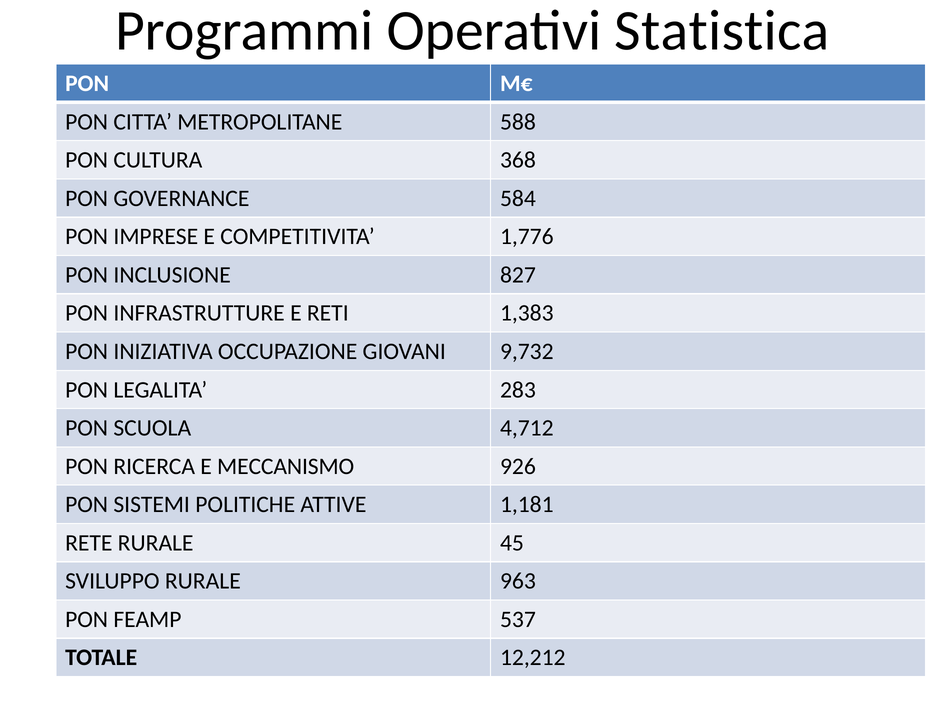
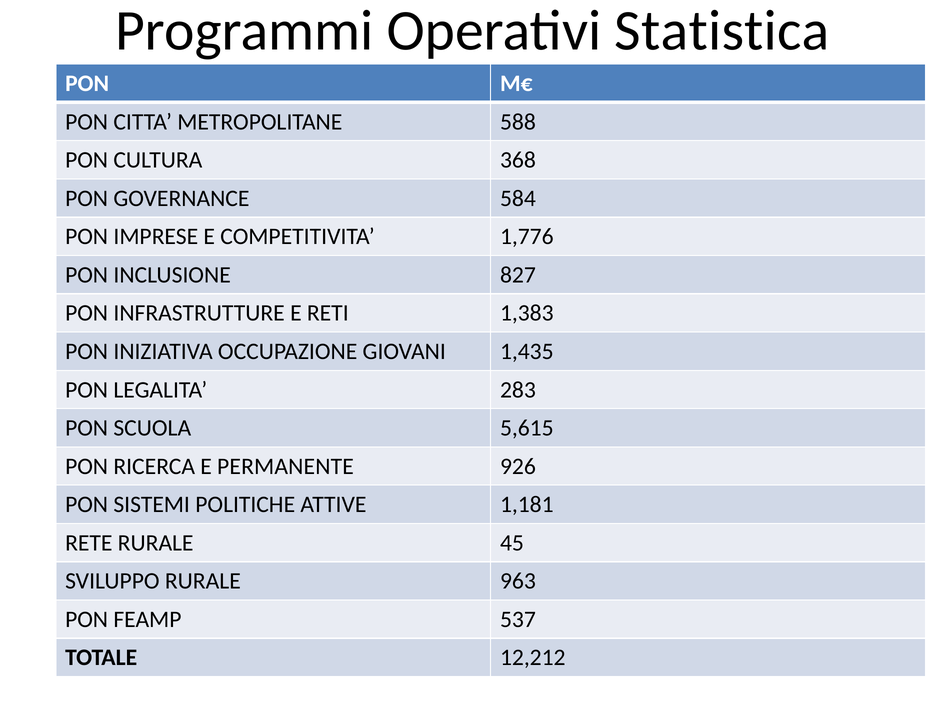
9,732: 9,732 -> 1,435 (527, 351)
4,712: 4,712 -> 5,615 (527, 428)
MECCANISMO: MECCANISMO -> PERMANENTE (285, 466)
